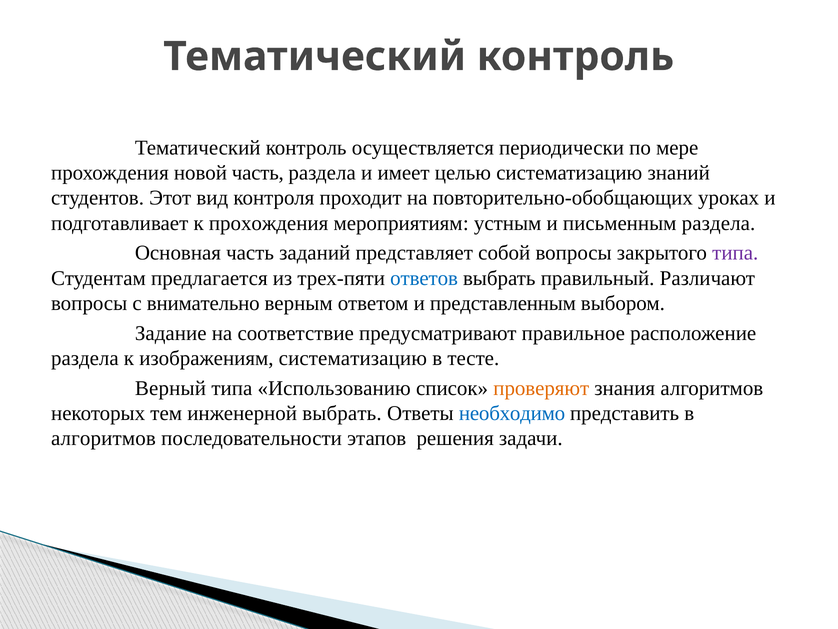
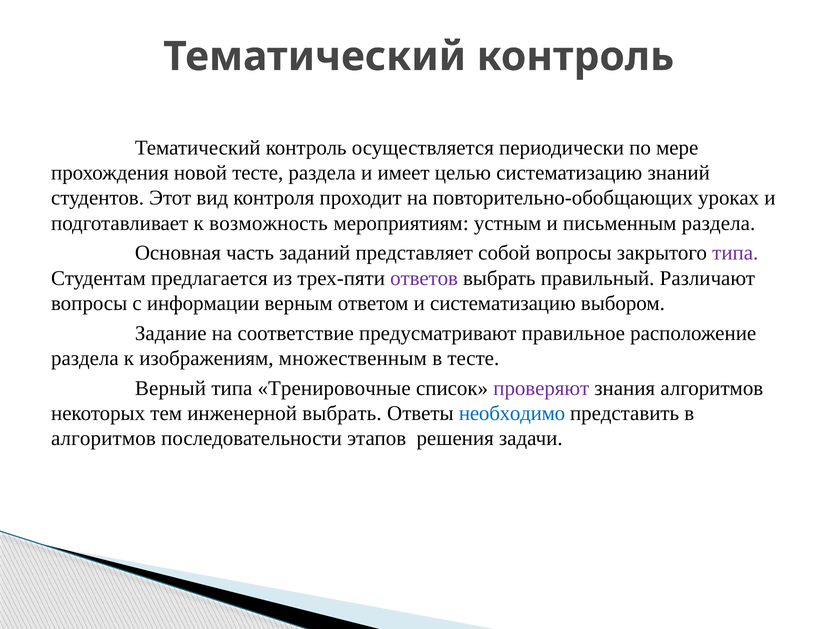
новой часть: часть -> тесте (258, 173)
к прохождения: прохождения -> возможность (268, 223)
ответов colour: blue -> purple (424, 278)
внимательно: внимательно -> информации (203, 303)
и представленным: представленным -> систематизацию (503, 303)
изображениям систематизацию: систематизацию -> множественным (353, 358)
Использованию: Использованию -> Тренировочные (334, 388)
проверяют colour: orange -> purple (541, 388)
